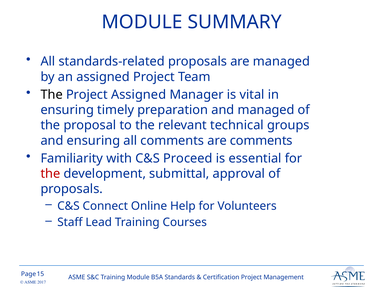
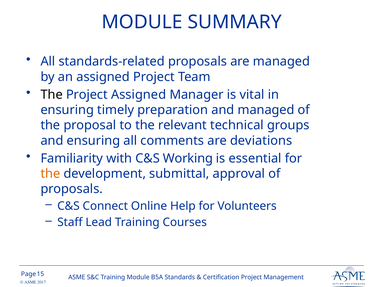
are comments: comments -> deviations (261, 141)
Proceed: Proceed -> Working (188, 159)
the colour: red -> orange (50, 174)
